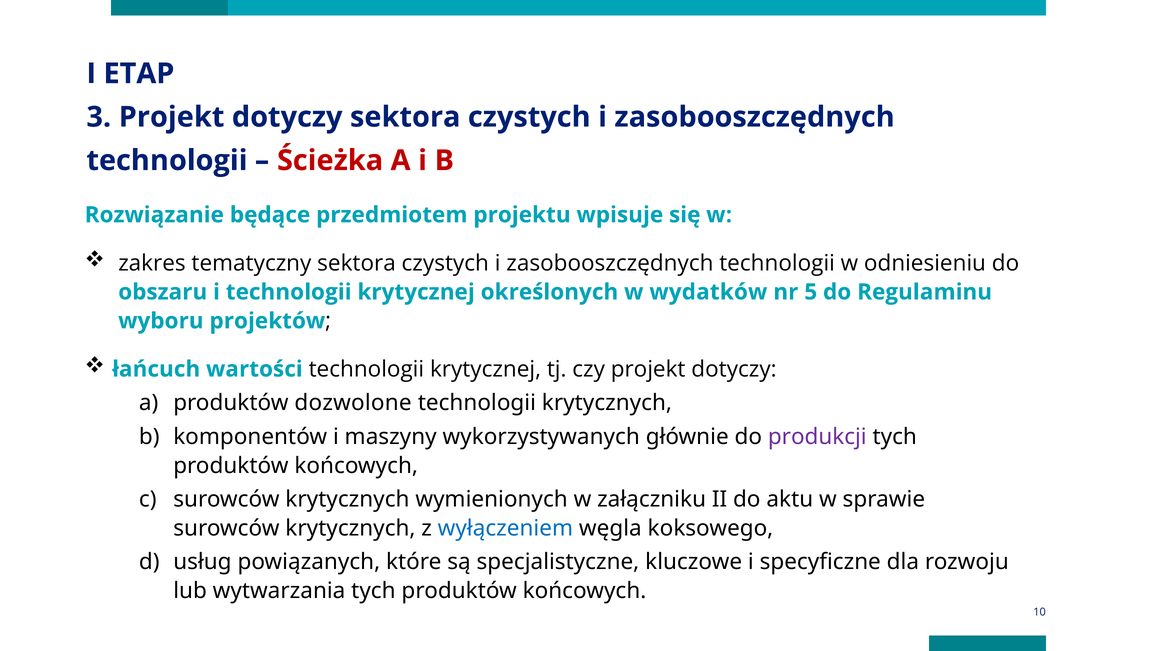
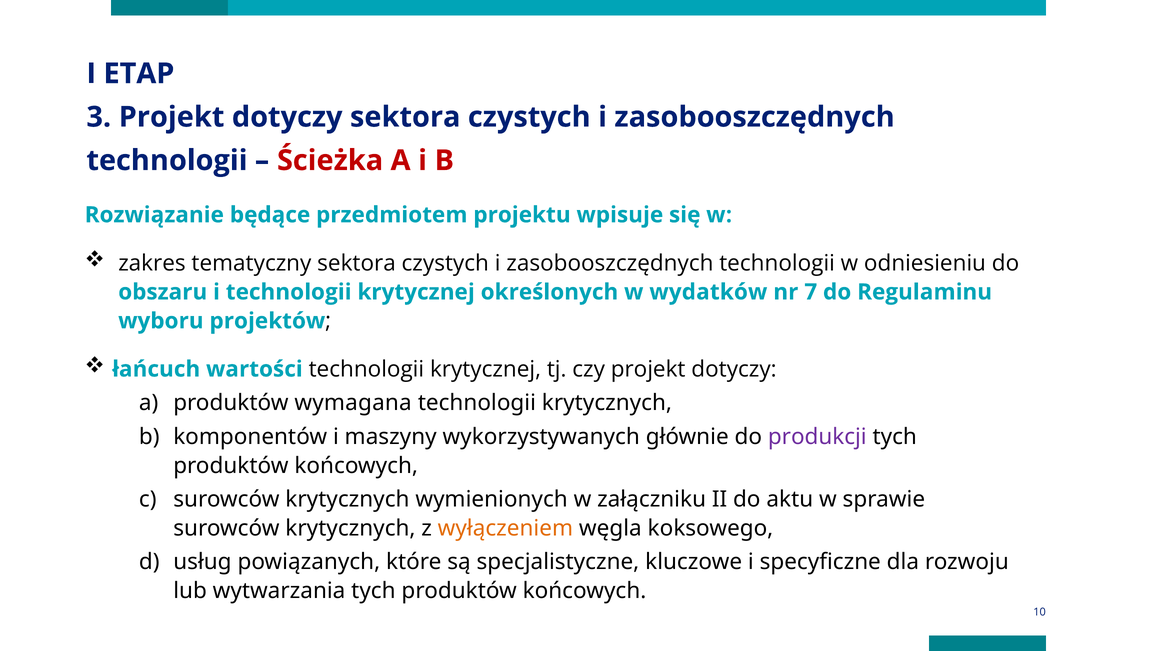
5: 5 -> 7 (811, 292)
dozwolone: dozwolone -> wymagana (353, 403)
wyłączeniem colour: blue -> orange (505, 528)
